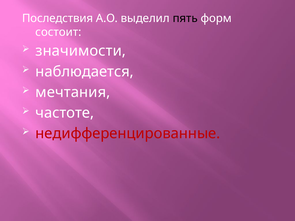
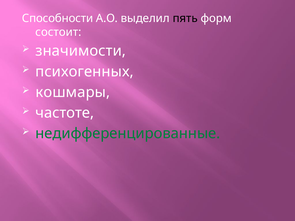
Последствия: Последствия -> Способности (58, 18)
наблюдается: наблюдается -> психогенных (84, 72)
мечтания: мечтания -> кошмары (73, 92)
недифференцированные colour: red -> green (128, 134)
